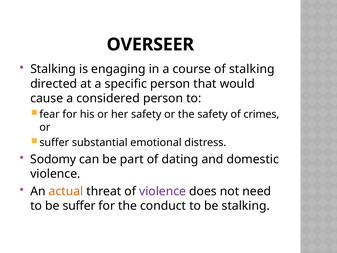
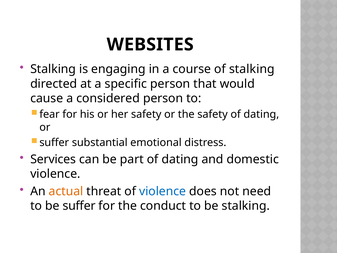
OVERSEER: OVERSEER -> WEBSITES (150, 44)
safety of crimes: crimes -> dating (261, 114)
Sodomy: Sodomy -> Services (53, 159)
violence colour: purple -> blue (163, 191)
